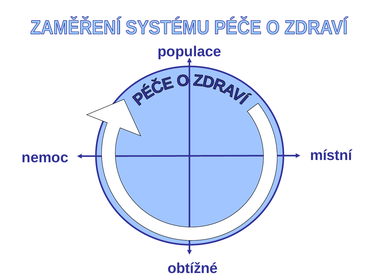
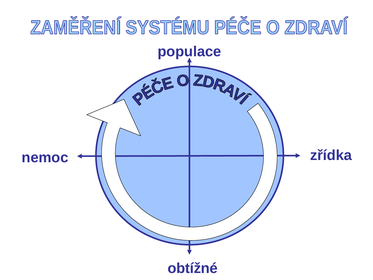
místní: místní -> zřídka (331, 155)
